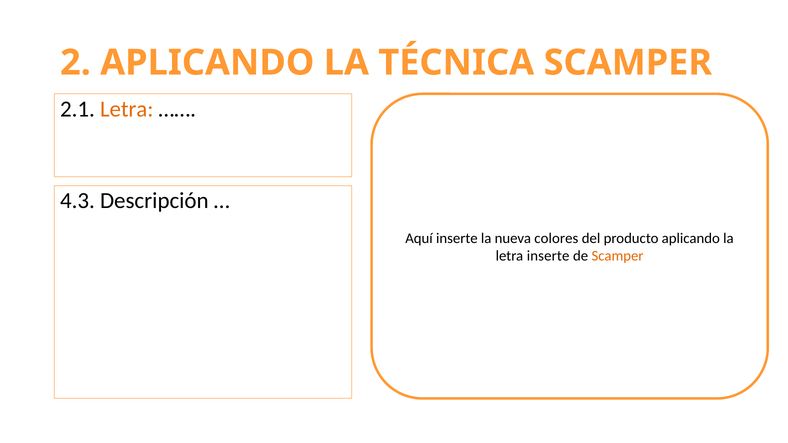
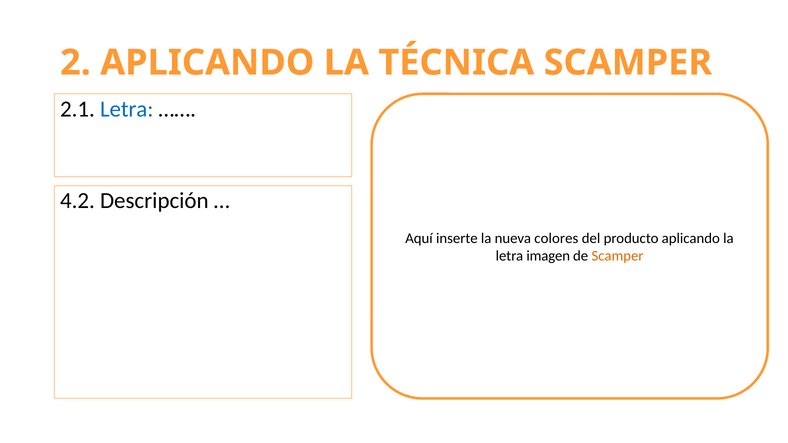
Letra colour: orange -> blue (127, 109)
4.3: 4.3 -> 4.2 (77, 201)
letra inserte: inserte -> imagen (548, 256)
